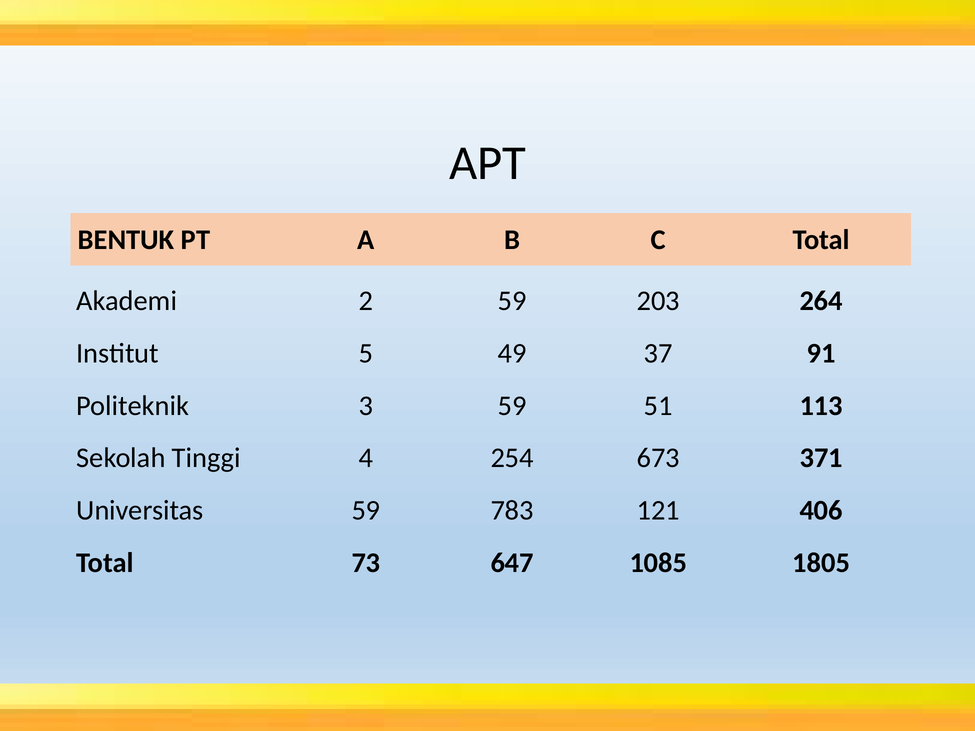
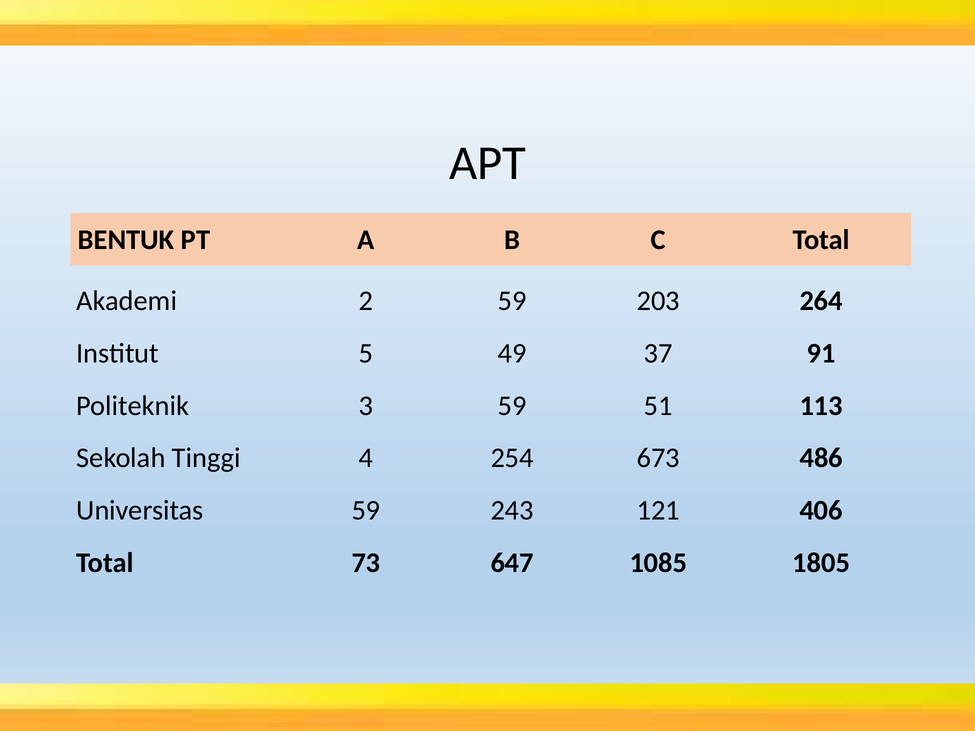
371: 371 -> 486 (821, 458)
783: 783 -> 243 (512, 511)
